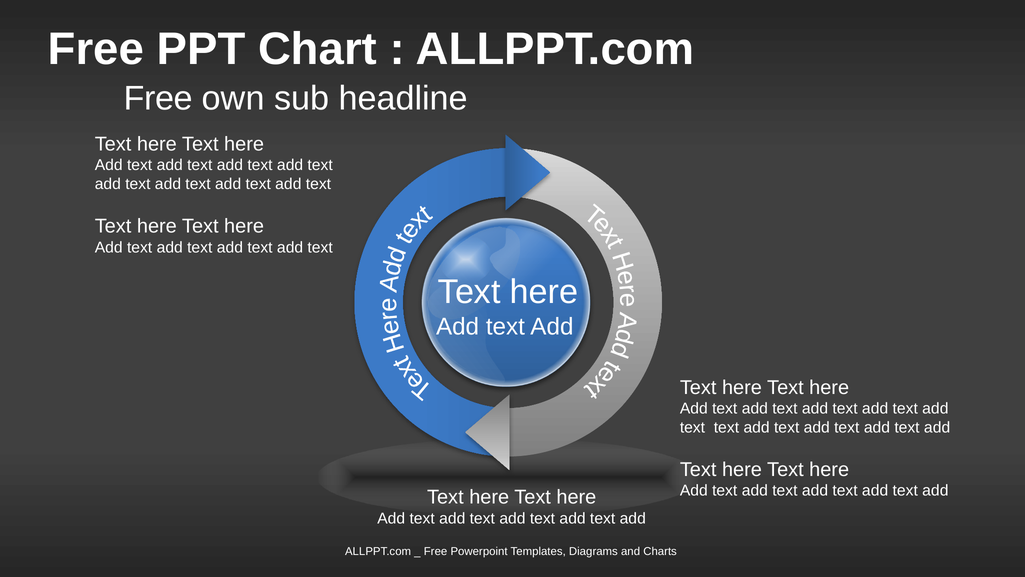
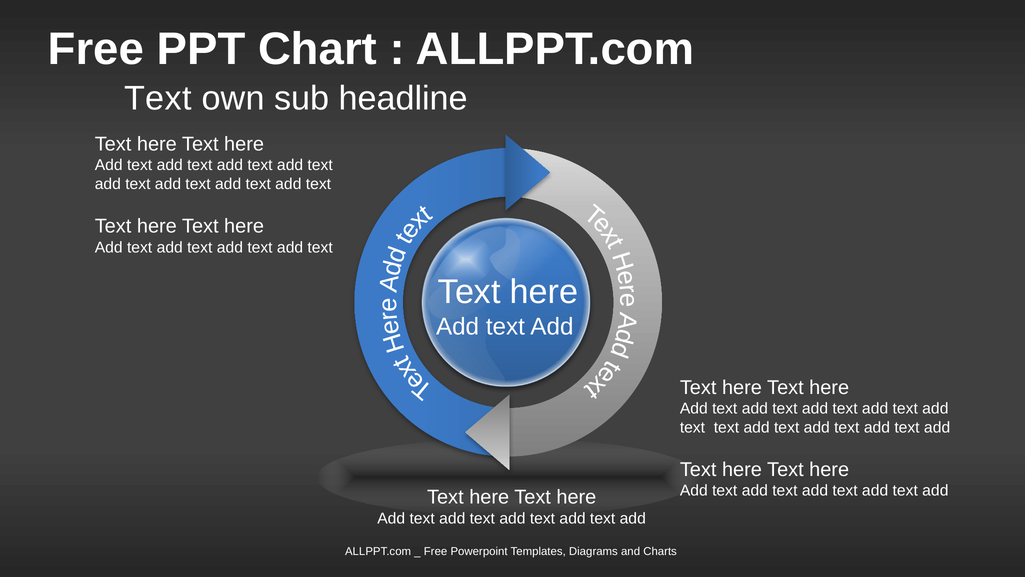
Free: Free -> Text (158, 98)
